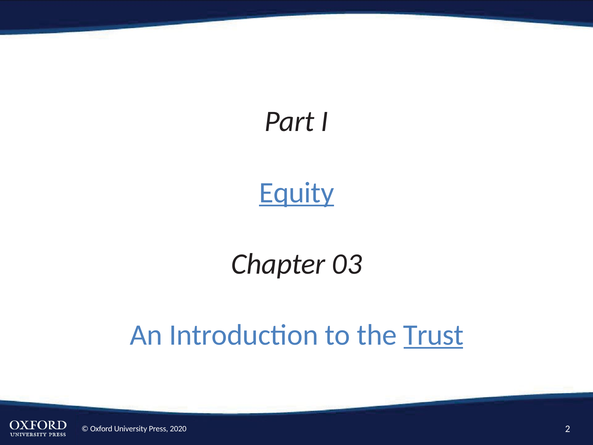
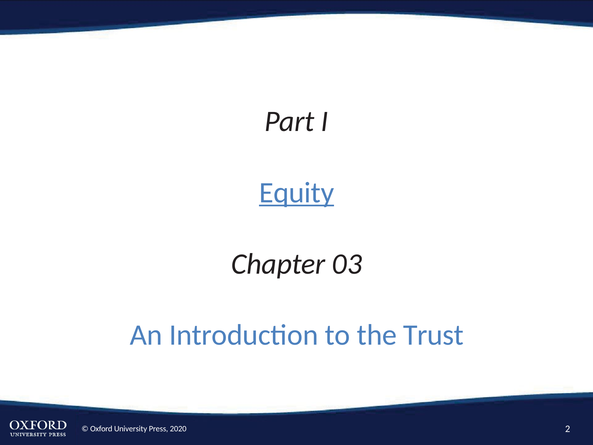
Trust underline: present -> none (433, 335)
